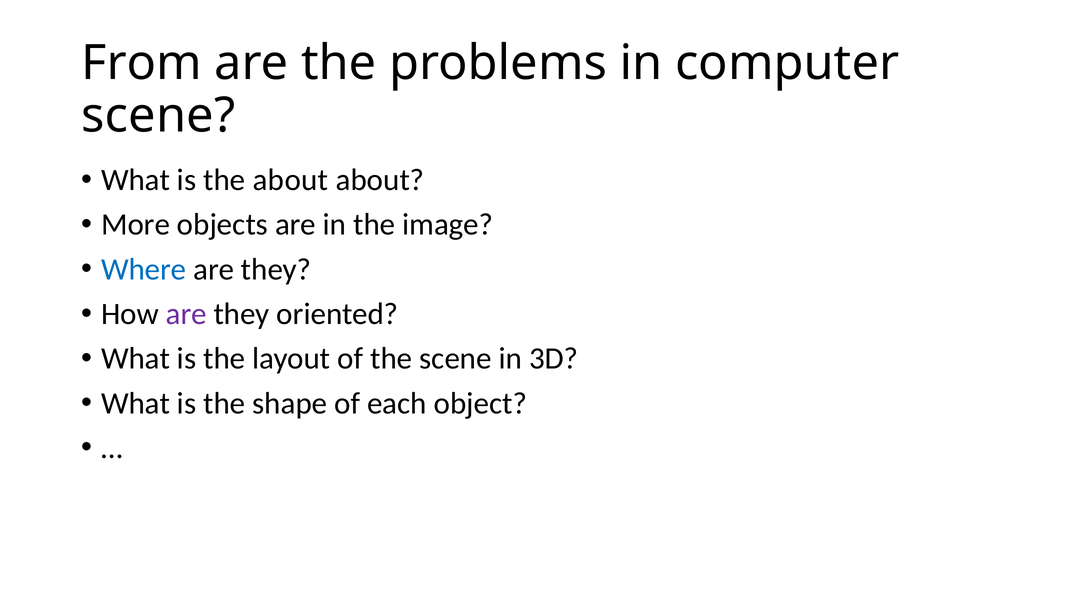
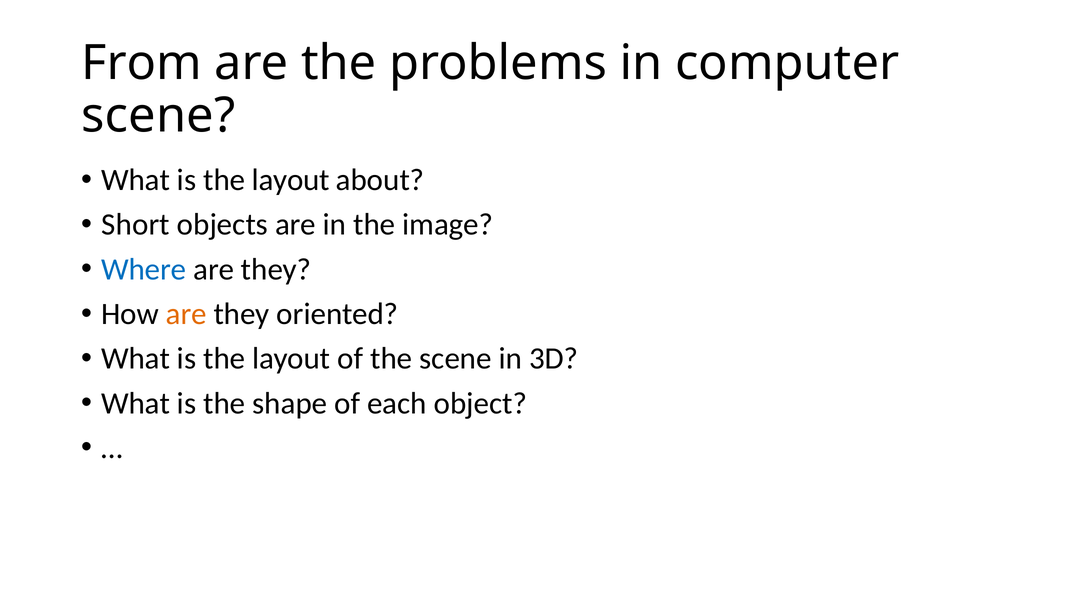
about: about -> layout (291, 180)
More: More -> Short (136, 225)
are colour: purple -> orange (186, 314)
